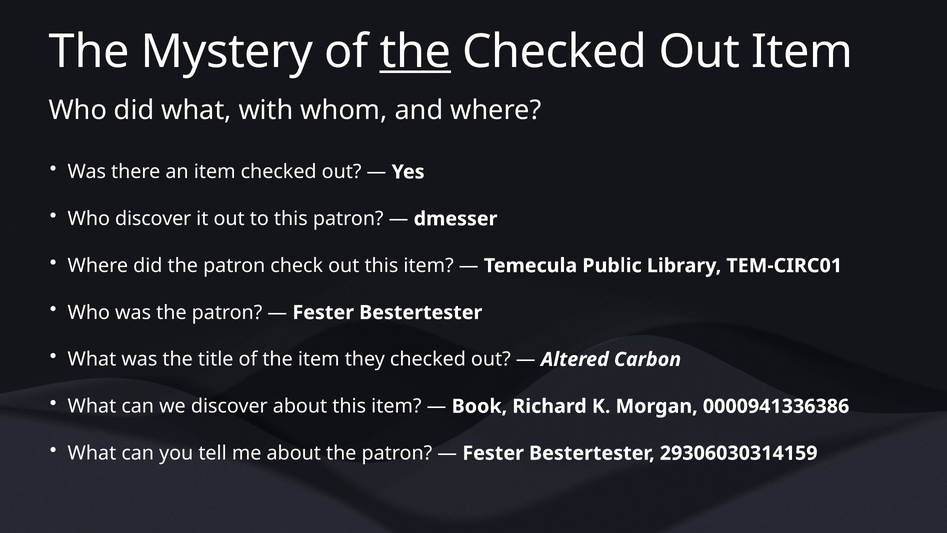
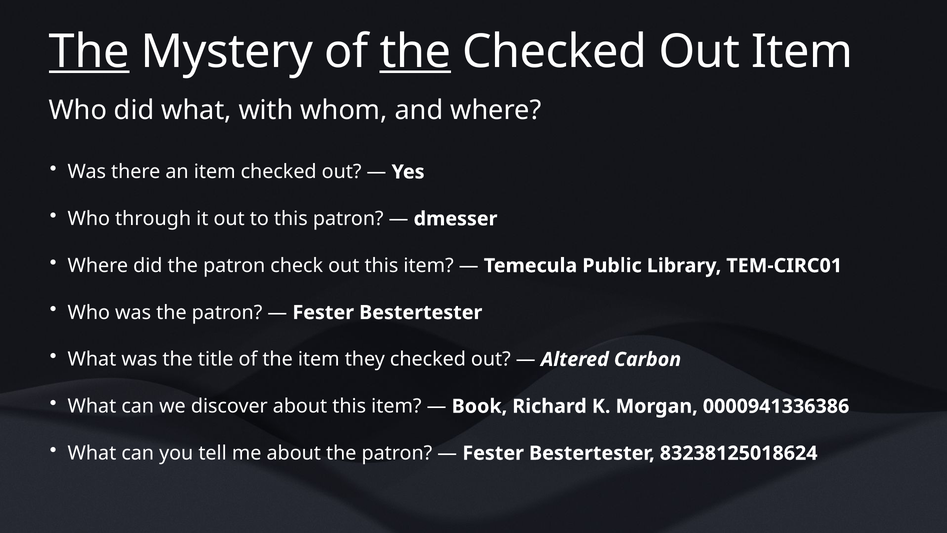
The underline: none -> present (89, 52)
Who discover: discover -> through (153, 219)
29306030314159: 29306030314159 -> 83238125018624 (739, 453)
